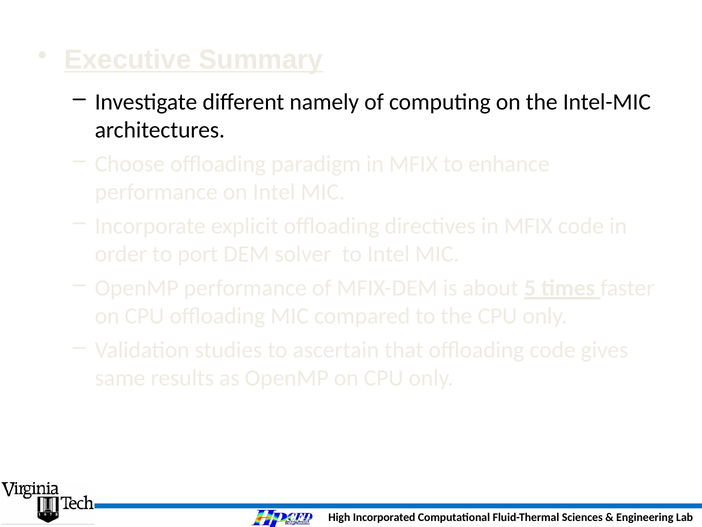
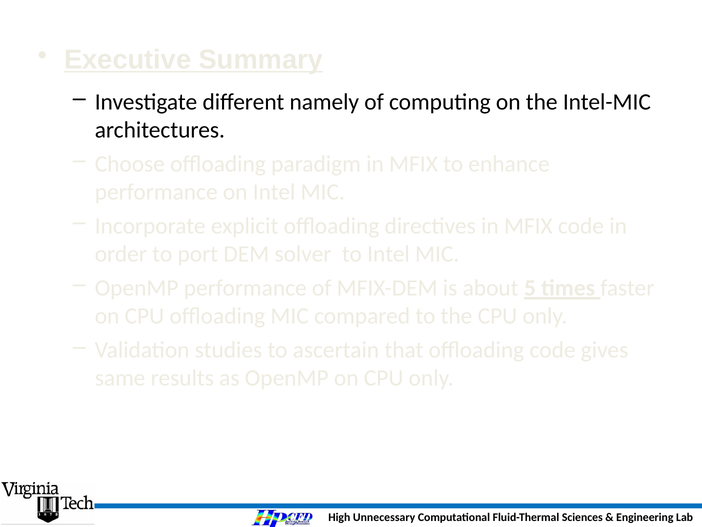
Incorporated: Incorporated -> Unnecessary (384, 517)
